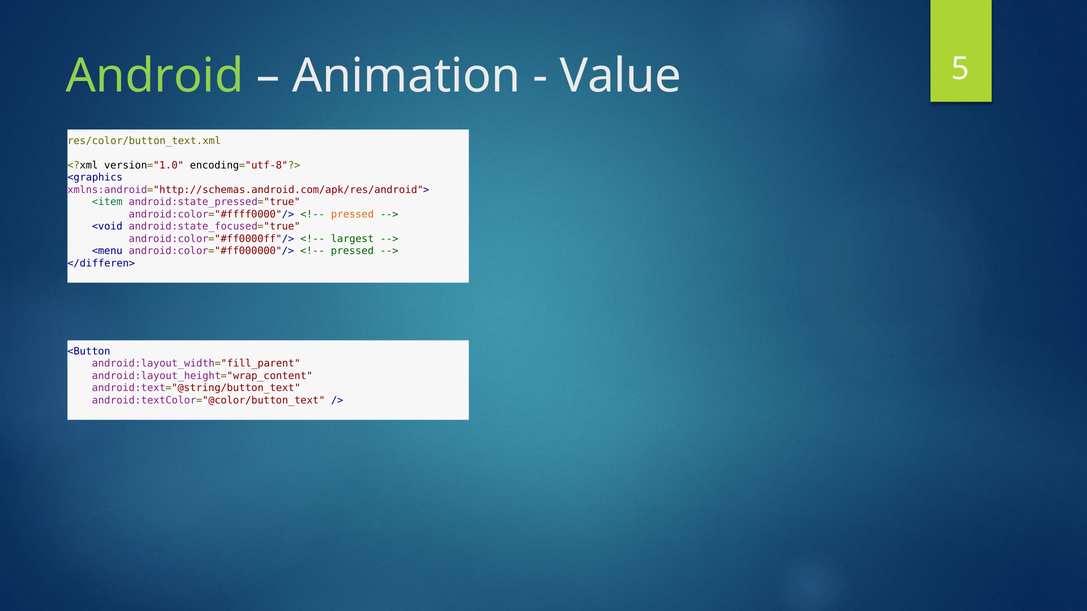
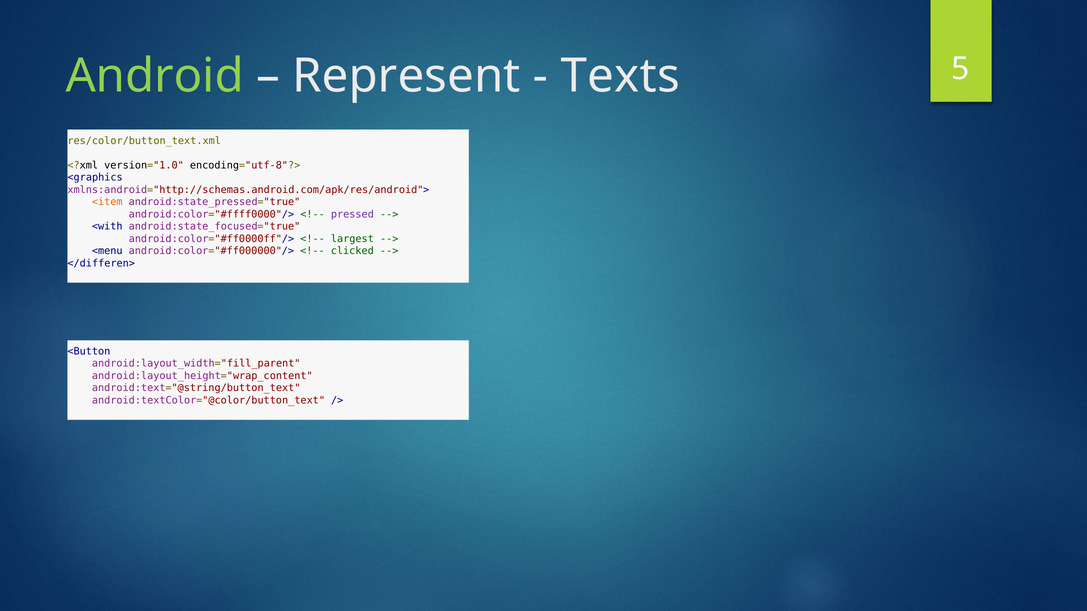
Animation: Animation -> Represent (406, 76)
Value: Value -> Texts (620, 76)
<item colour: green -> orange (107, 202)
pressed colour: orange -> purple (352, 214)
<void: <void -> <with (107, 227)
pressed: pressed -> clicked (352, 251)
